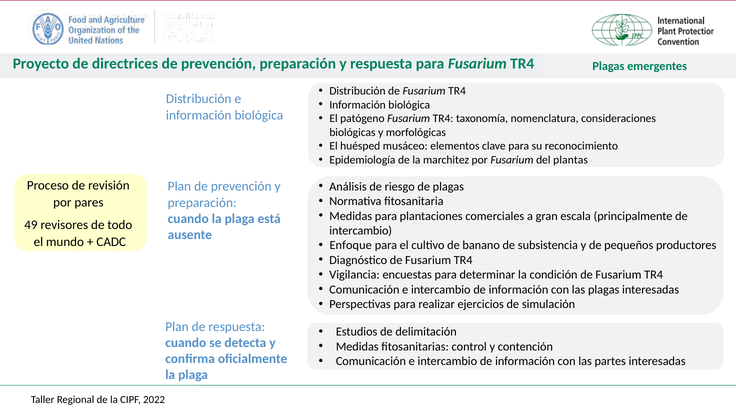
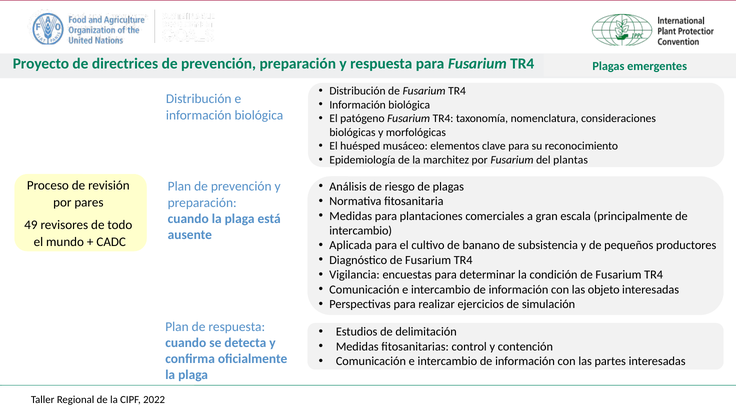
Enfoque: Enfoque -> Aplicada (351, 245)
las plagas: plagas -> objeto (604, 290)
